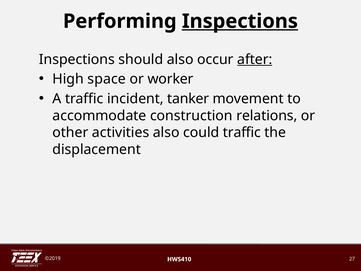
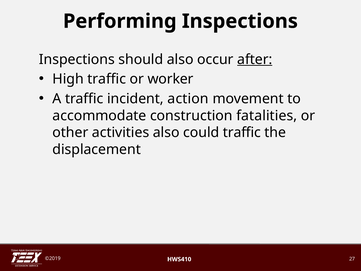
Inspections underline: present -> none (240, 21)
High space: space -> traffic (107, 79)
tanker: tanker -> action (188, 99)
relations: relations -> fatalities (267, 116)
